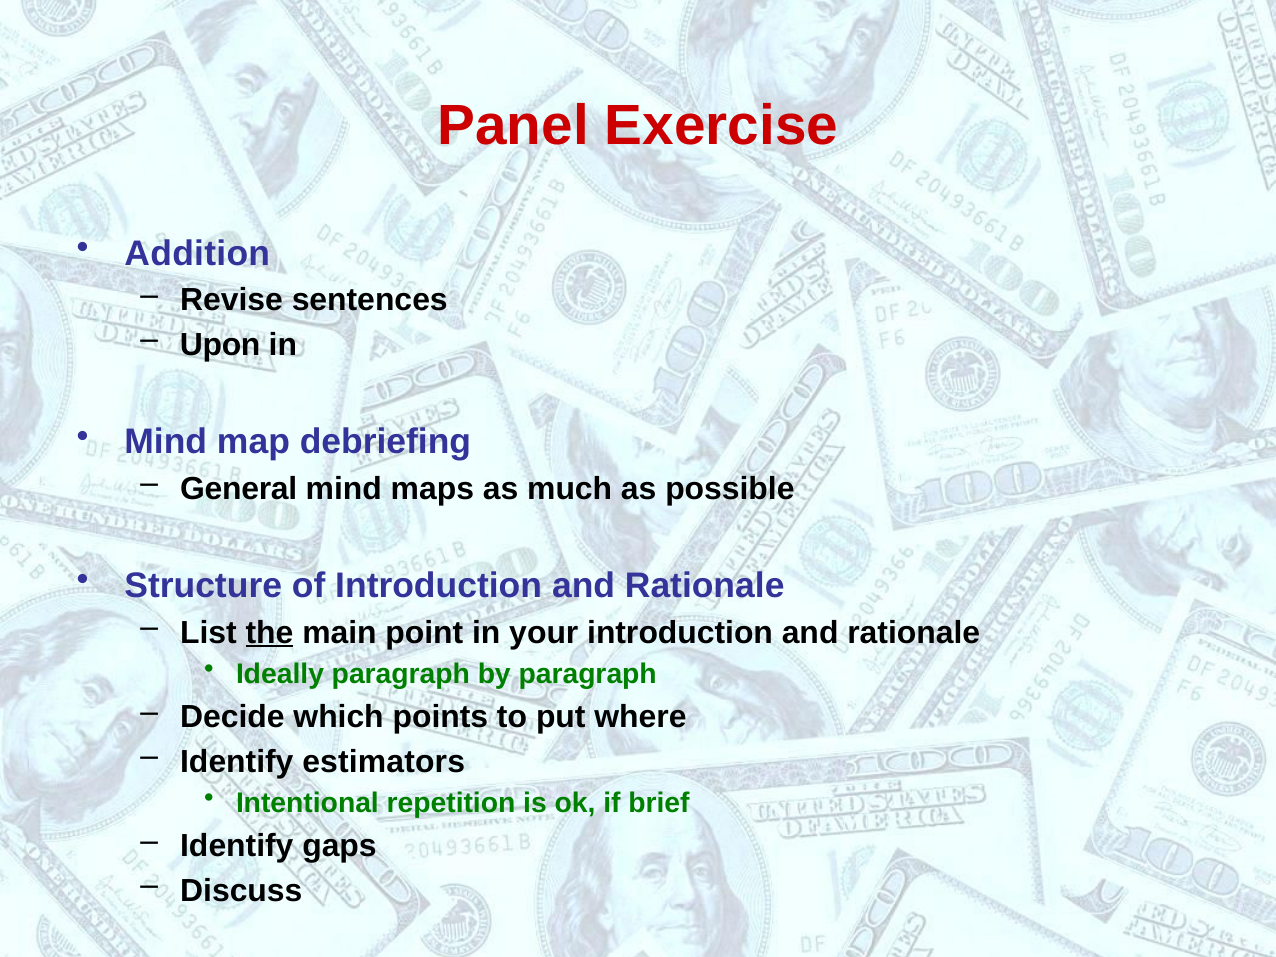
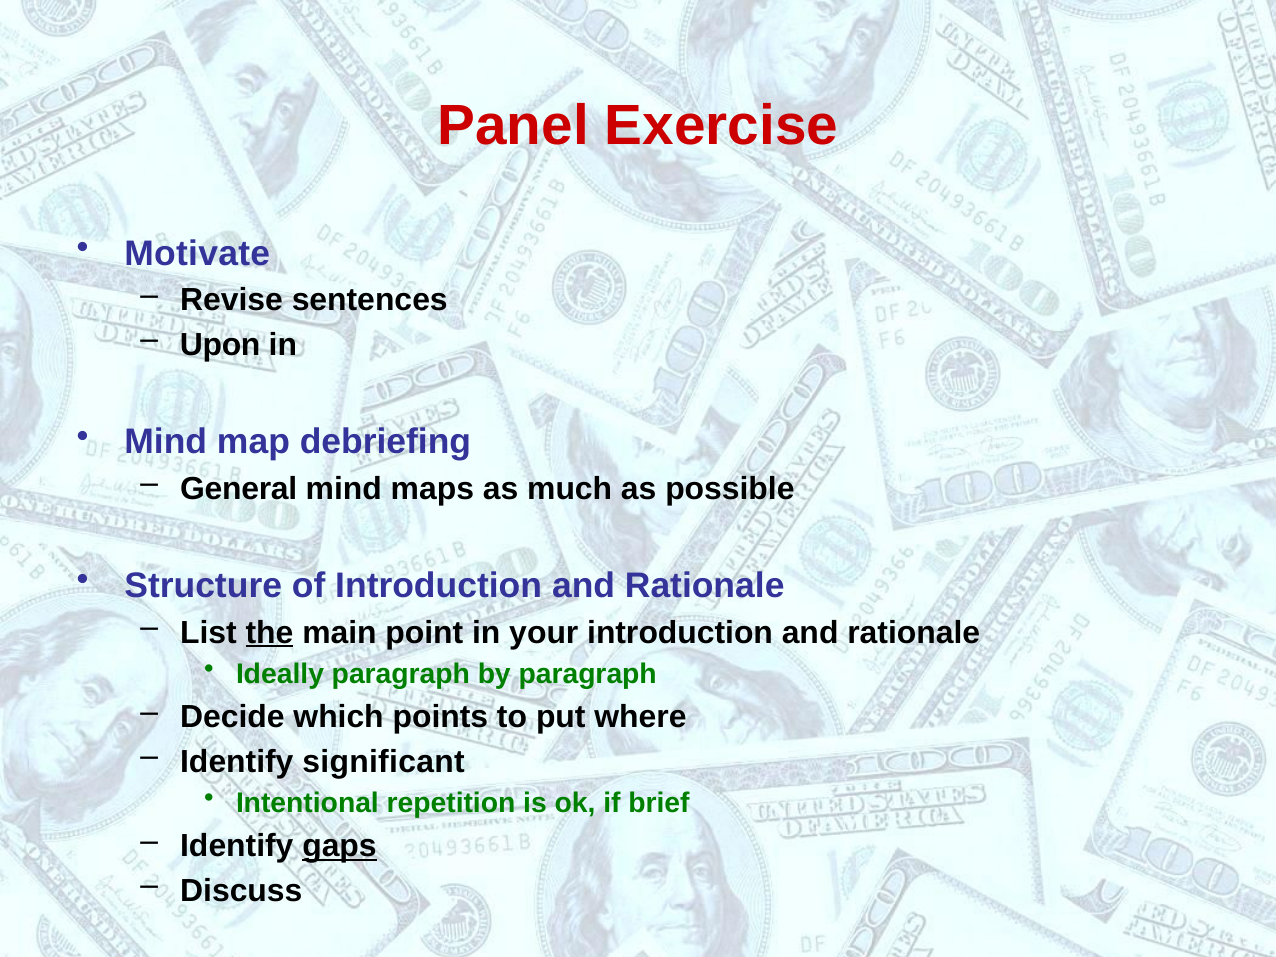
Addition: Addition -> Motivate (197, 253)
estimators: estimators -> significant (384, 762)
gaps underline: none -> present (339, 846)
